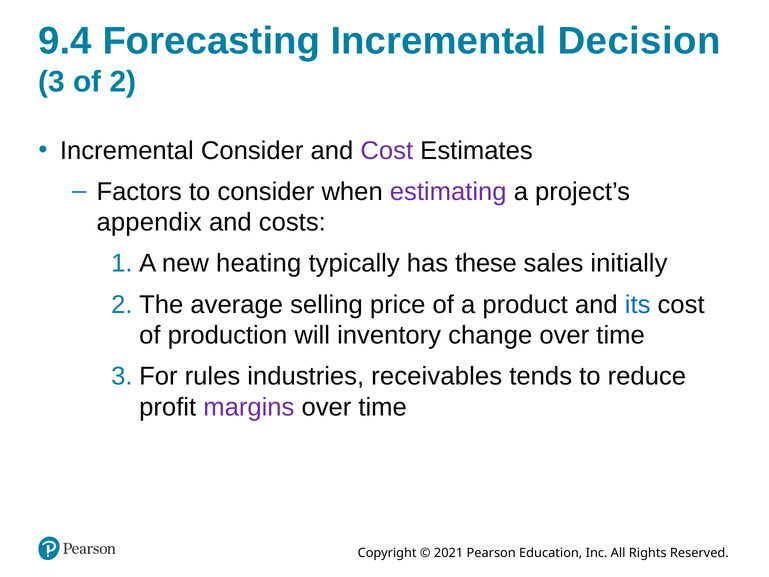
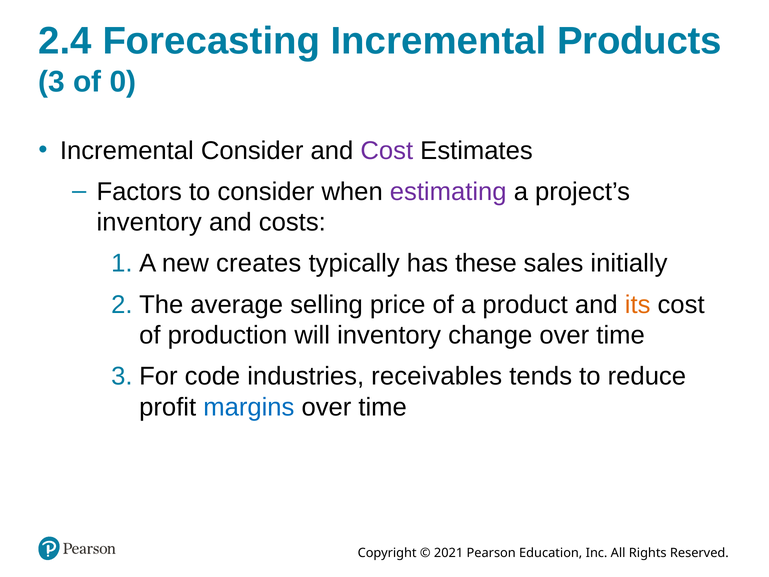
9.4: 9.4 -> 2.4 (65, 41)
Decision: Decision -> Products (639, 41)
of 2: 2 -> 0 (123, 82)
appendix: appendix -> inventory (149, 222)
heating: heating -> creates (259, 263)
its colour: blue -> orange (638, 304)
rules: rules -> code (212, 376)
margins colour: purple -> blue (249, 407)
